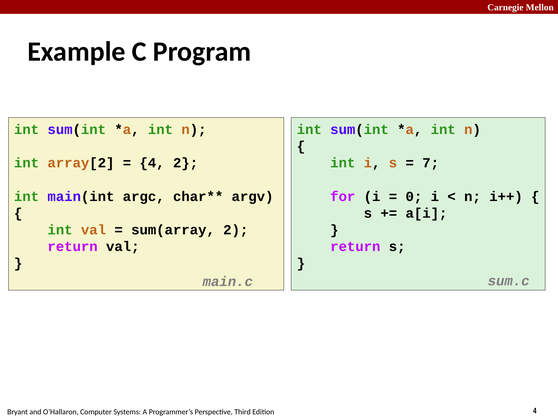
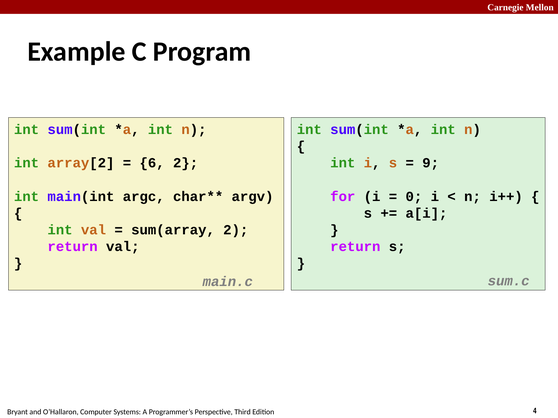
4: 4 -> 6 (152, 163)
7: 7 -> 9 (431, 163)
